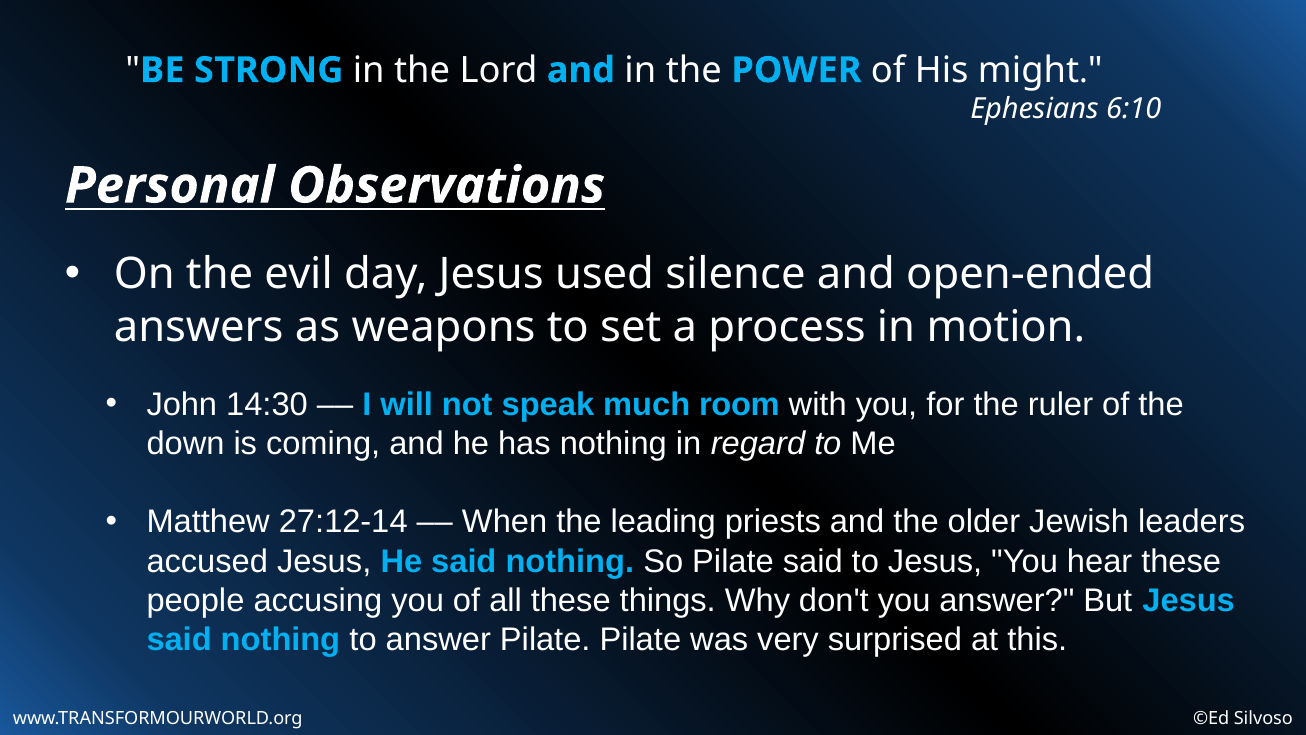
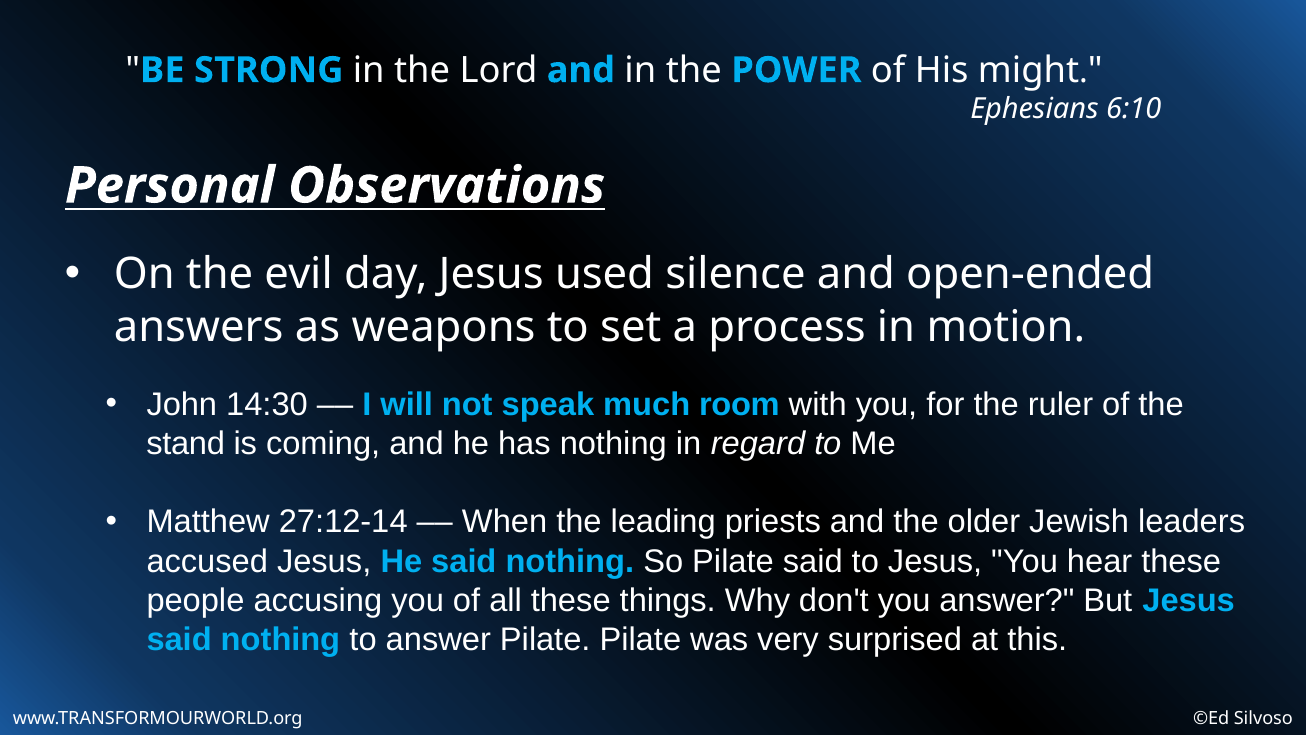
down: down -> stand (186, 443)
